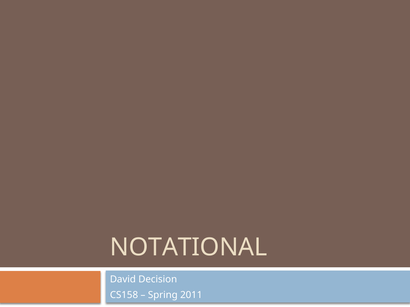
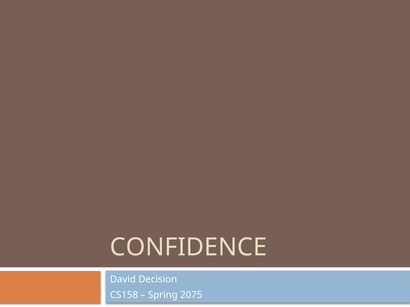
NOTATIONAL: NOTATIONAL -> CONFIDENCE (188, 248)
2011: 2011 -> 2075 (191, 295)
